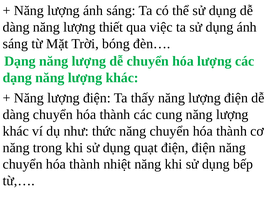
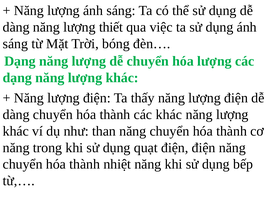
các cung: cung -> khác (169, 115)
thức: thức -> than (104, 131)
